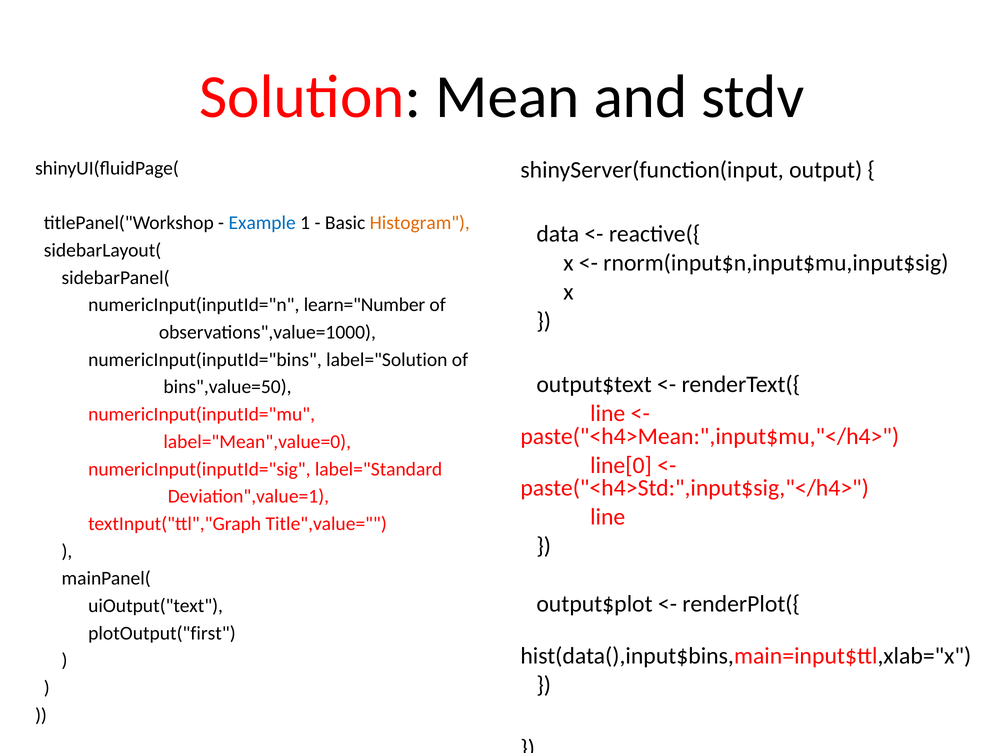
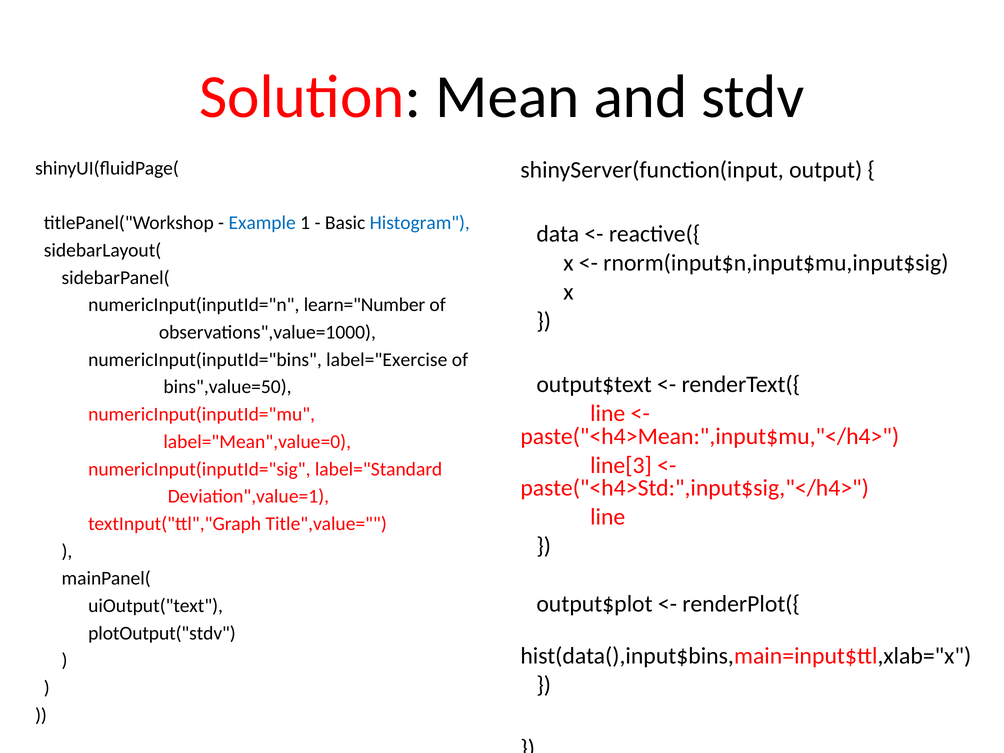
Histogram colour: orange -> blue (420, 223)
label="Solution: label="Solution -> label="Exercise (387, 360)
line[0: line[0 -> line[3 (621, 465)
plotOutput("first: plotOutput("first -> plotOutput("stdv (162, 633)
